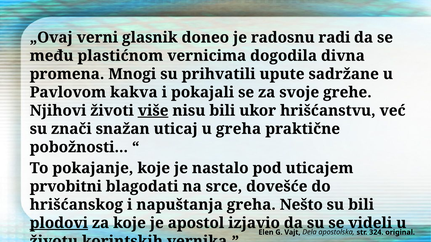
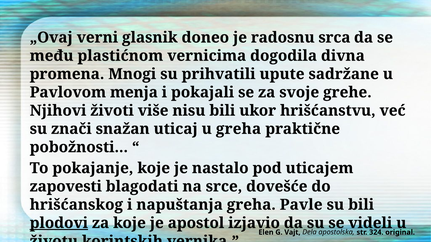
radi: radi -> srca (334, 38)
kakva: kakva -> menja (134, 92)
više underline: present -> none (153, 111)
prvobitni: prvobitni -> zapovesti (66, 187)
Nešto: Nešto -> Pavle (301, 205)
